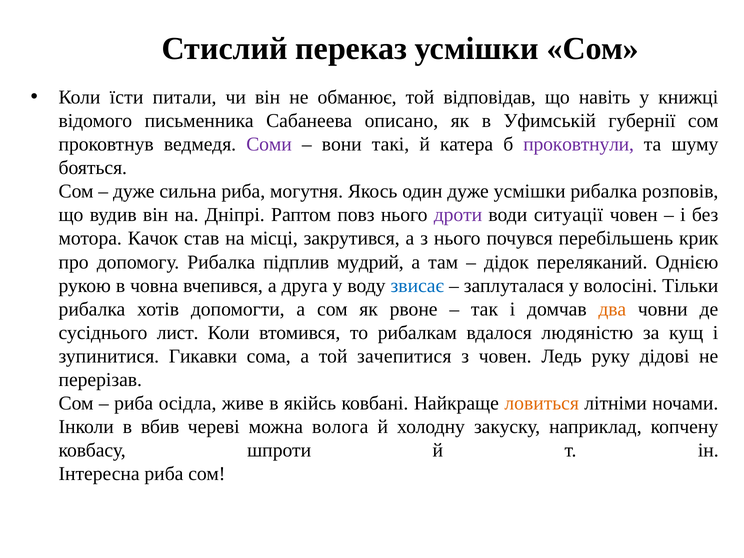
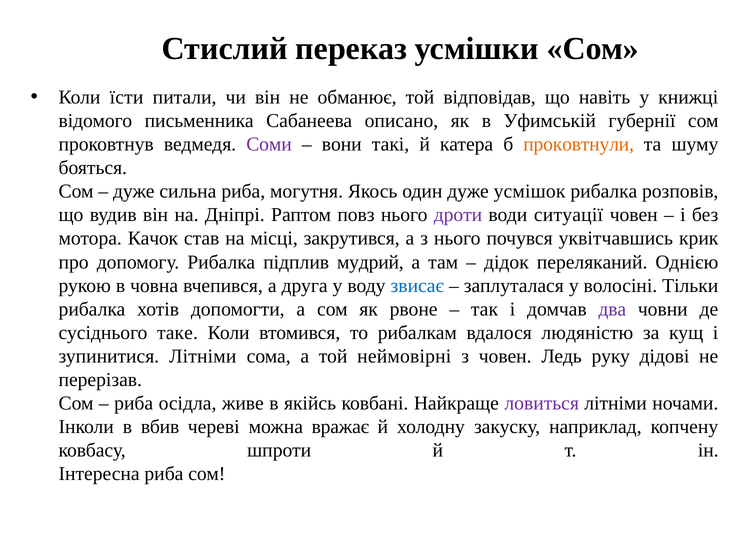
проковтнули colour: purple -> orange (579, 144)
дуже усмішки: усмішки -> усмішок (530, 191)
перебільшень: перебільшень -> уквітчавшись (616, 239)
два colour: orange -> purple (612, 309)
лист: лист -> таке (178, 333)
зупинитися Гикавки: Гикавки -> Літніми (203, 356)
зачепитися: зачепитися -> неймовірні (404, 356)
ловиться colour: orange -> purple (542, 403)
волога: волога -> вражає (340, 427)
